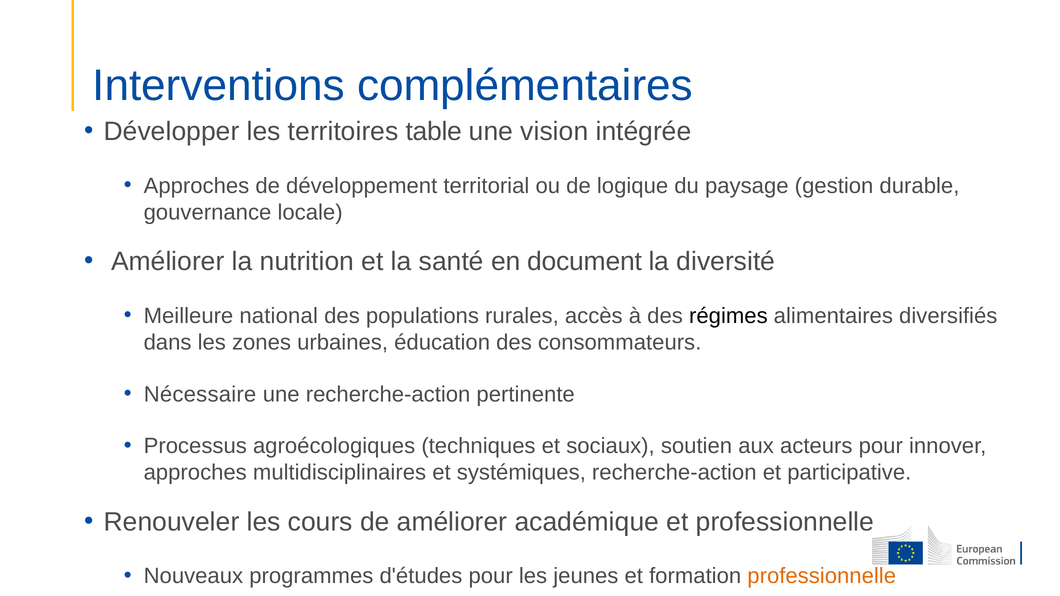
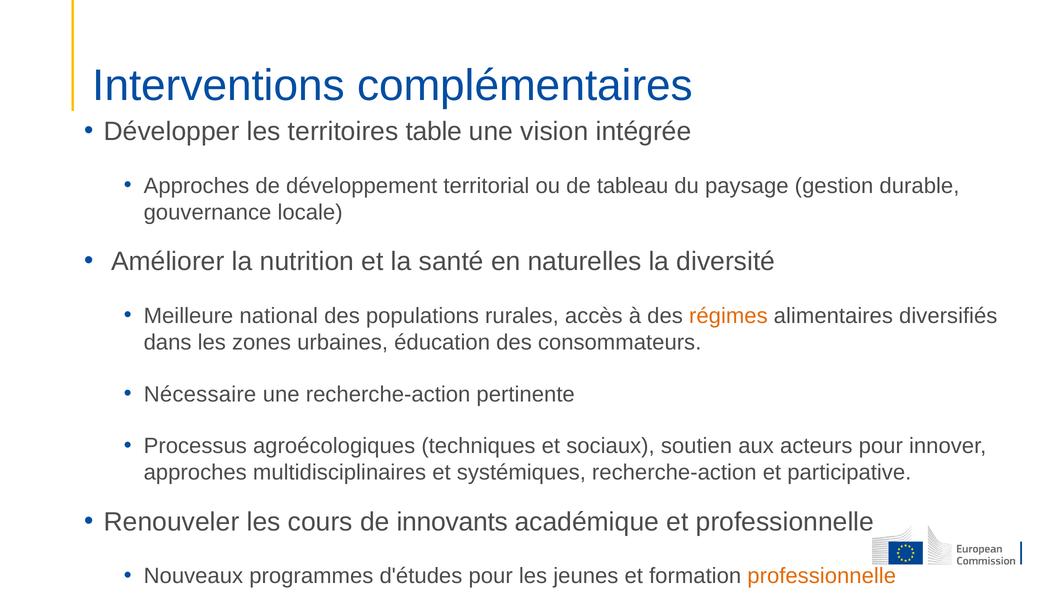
logique: logique -> tableau (633, 186)
document: document -> naturelles (585, 262)
régimes colour: black -> orange (728, 316)
de améliorer: améliorer -> innovants (452, 522)
